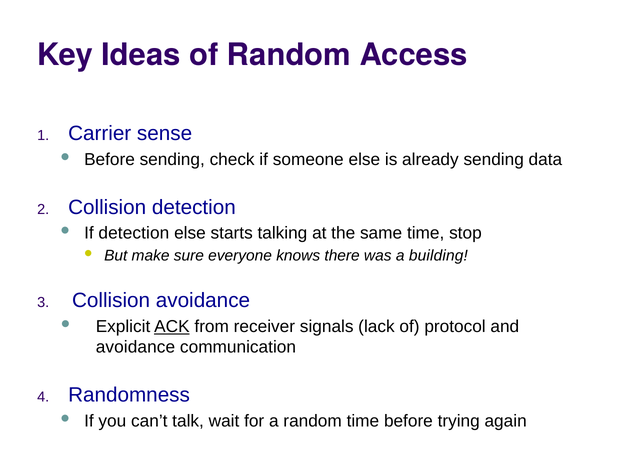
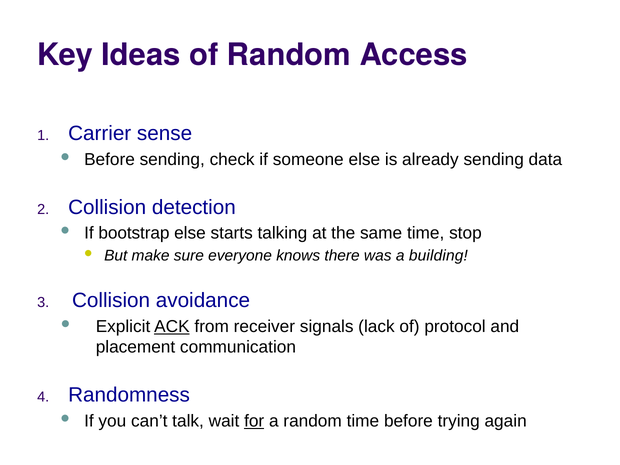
If detection: detection -> bootstrap (134, 233)
avoidance: avoidance -> placement (135, 347)
for underline: none -> present (254, 421)
